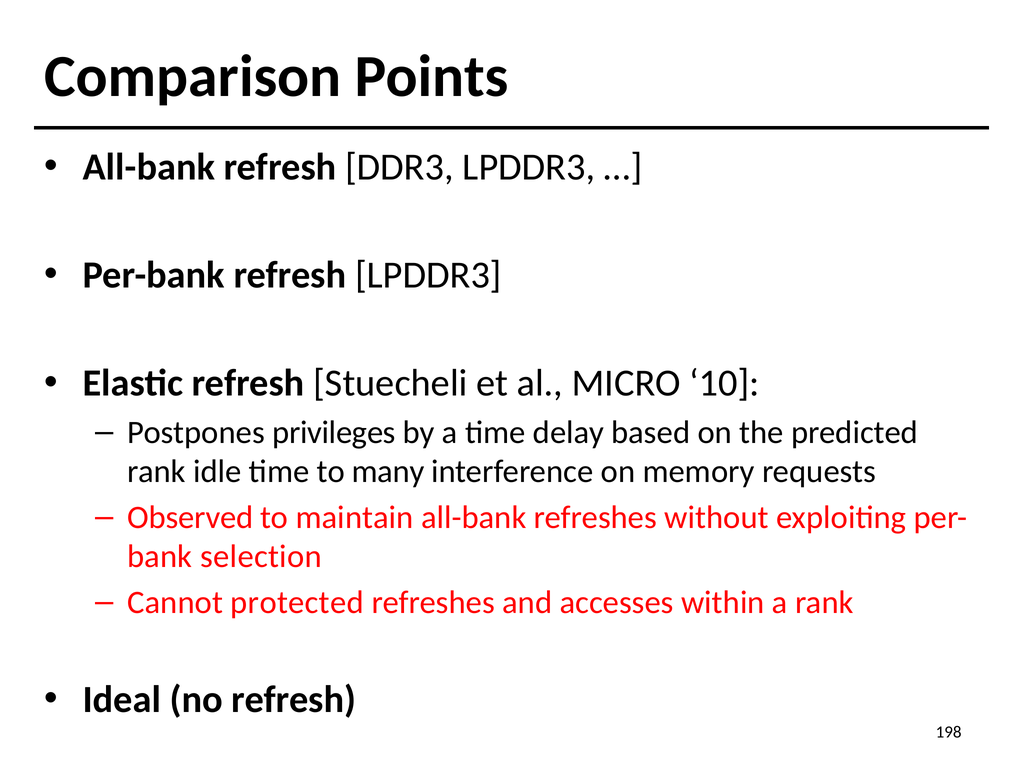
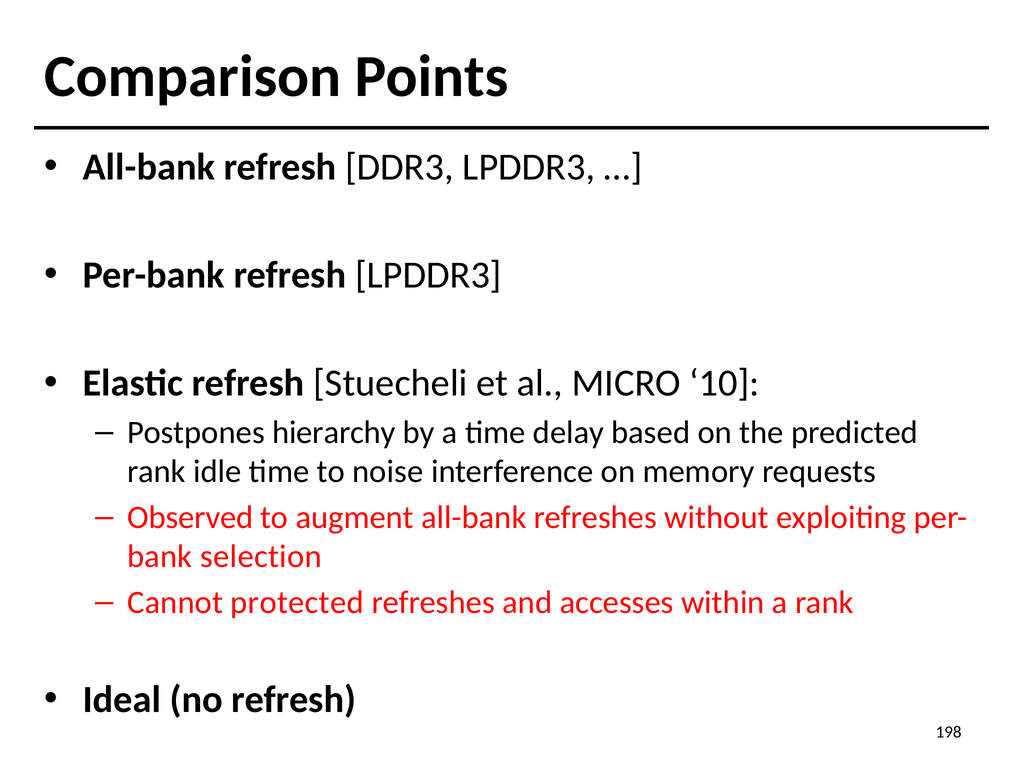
privileges: privileges -> hierarchy (334, 432)
many: many -> noise (388, 472)
maintain: maintain -> augment (355, 518)
